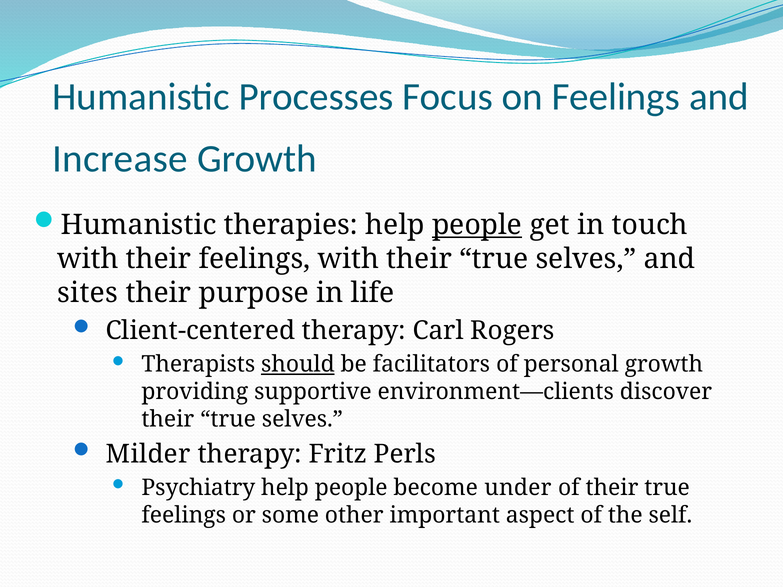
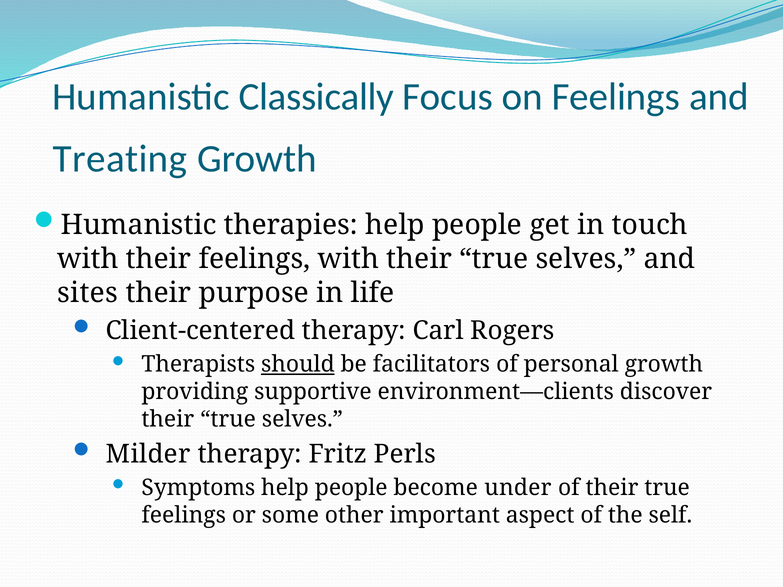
Processes: Processes -> Classically (316, 97)
Increase: Increase -> Treating (120, 159)
people underline: present -> none (477, 225)
Psychiatry: Psychiatry -> Symptoms (198, 488)
